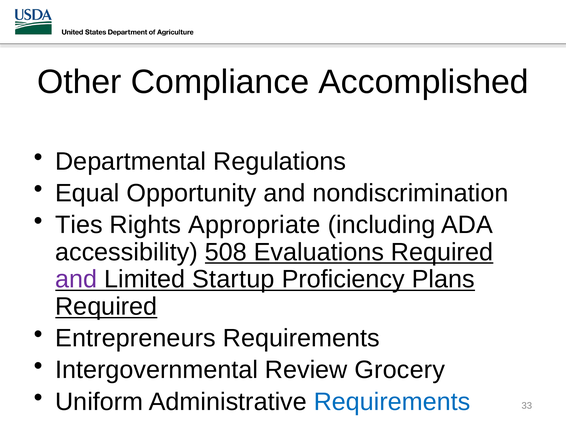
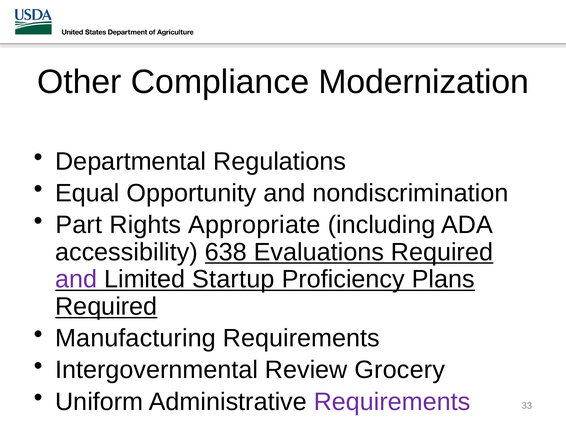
Accomplished: Accomplished -> Modernization (424, 82)
Ties: Ties -> Part (79, 225)
508: 508 -> 638 (226, 252)
Entrepreneurs: Entrepreneurs -> Manufacturing (136, 338)
Requirements colour: blue -> purple (392, 401)
